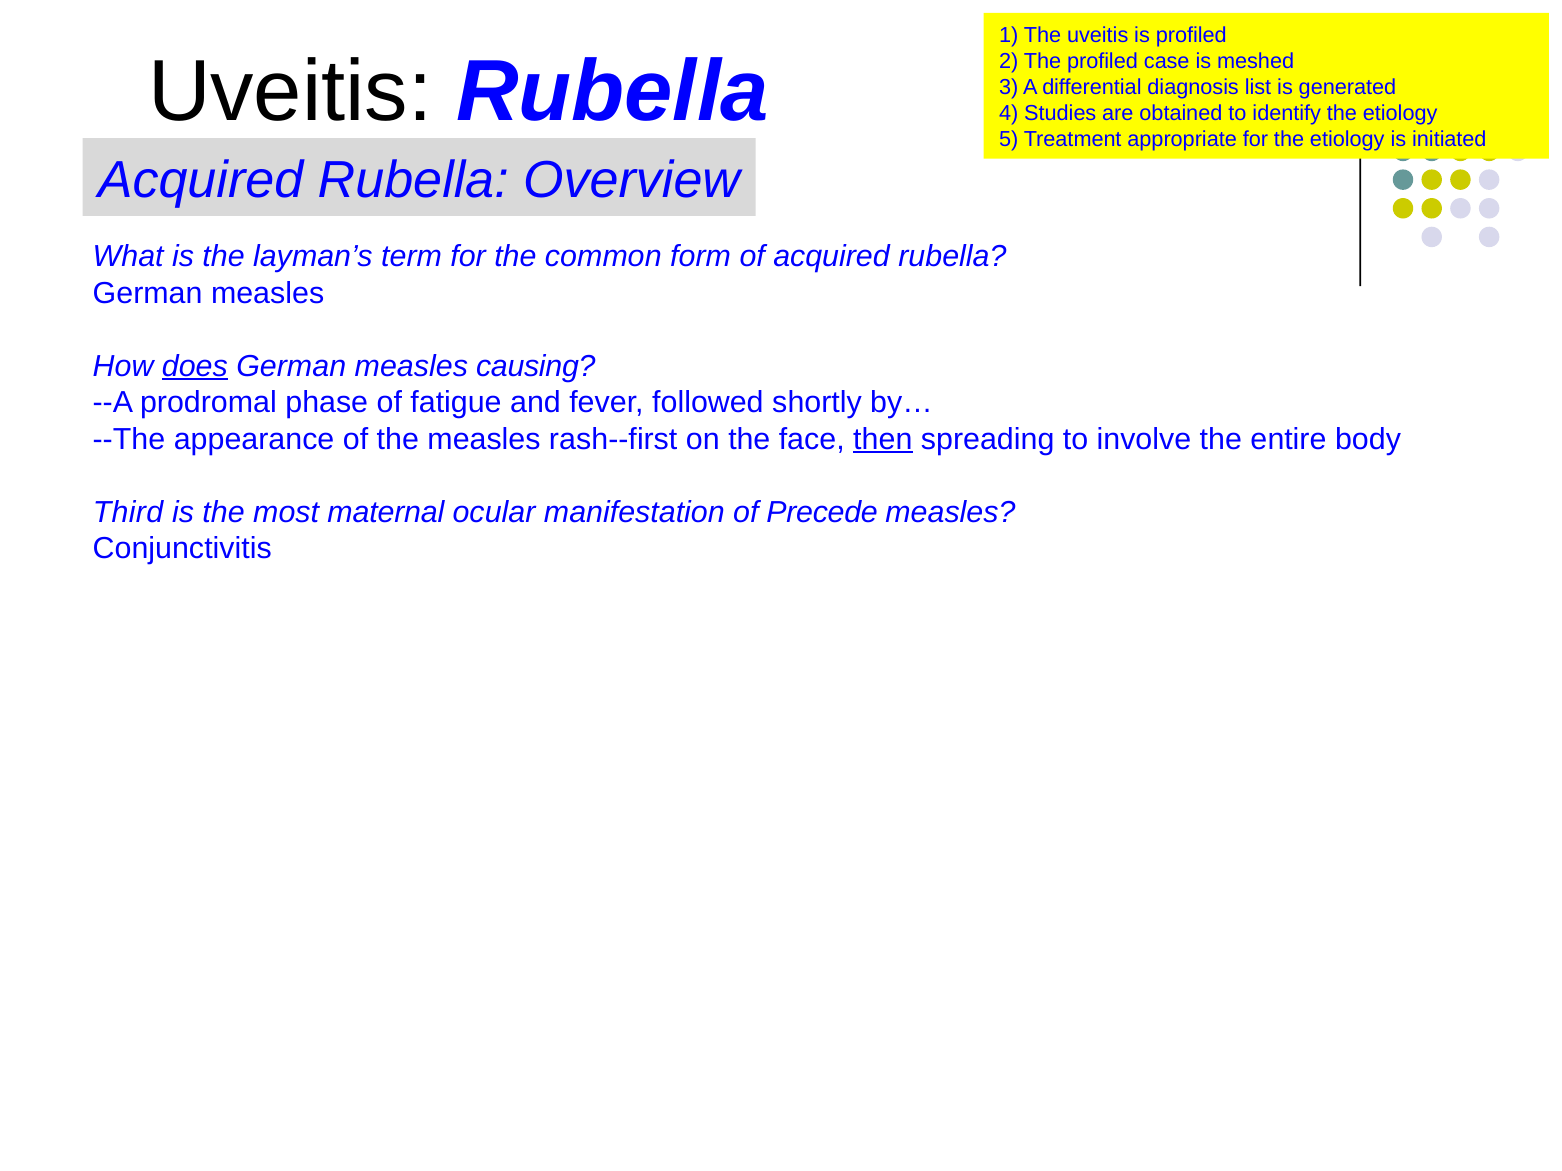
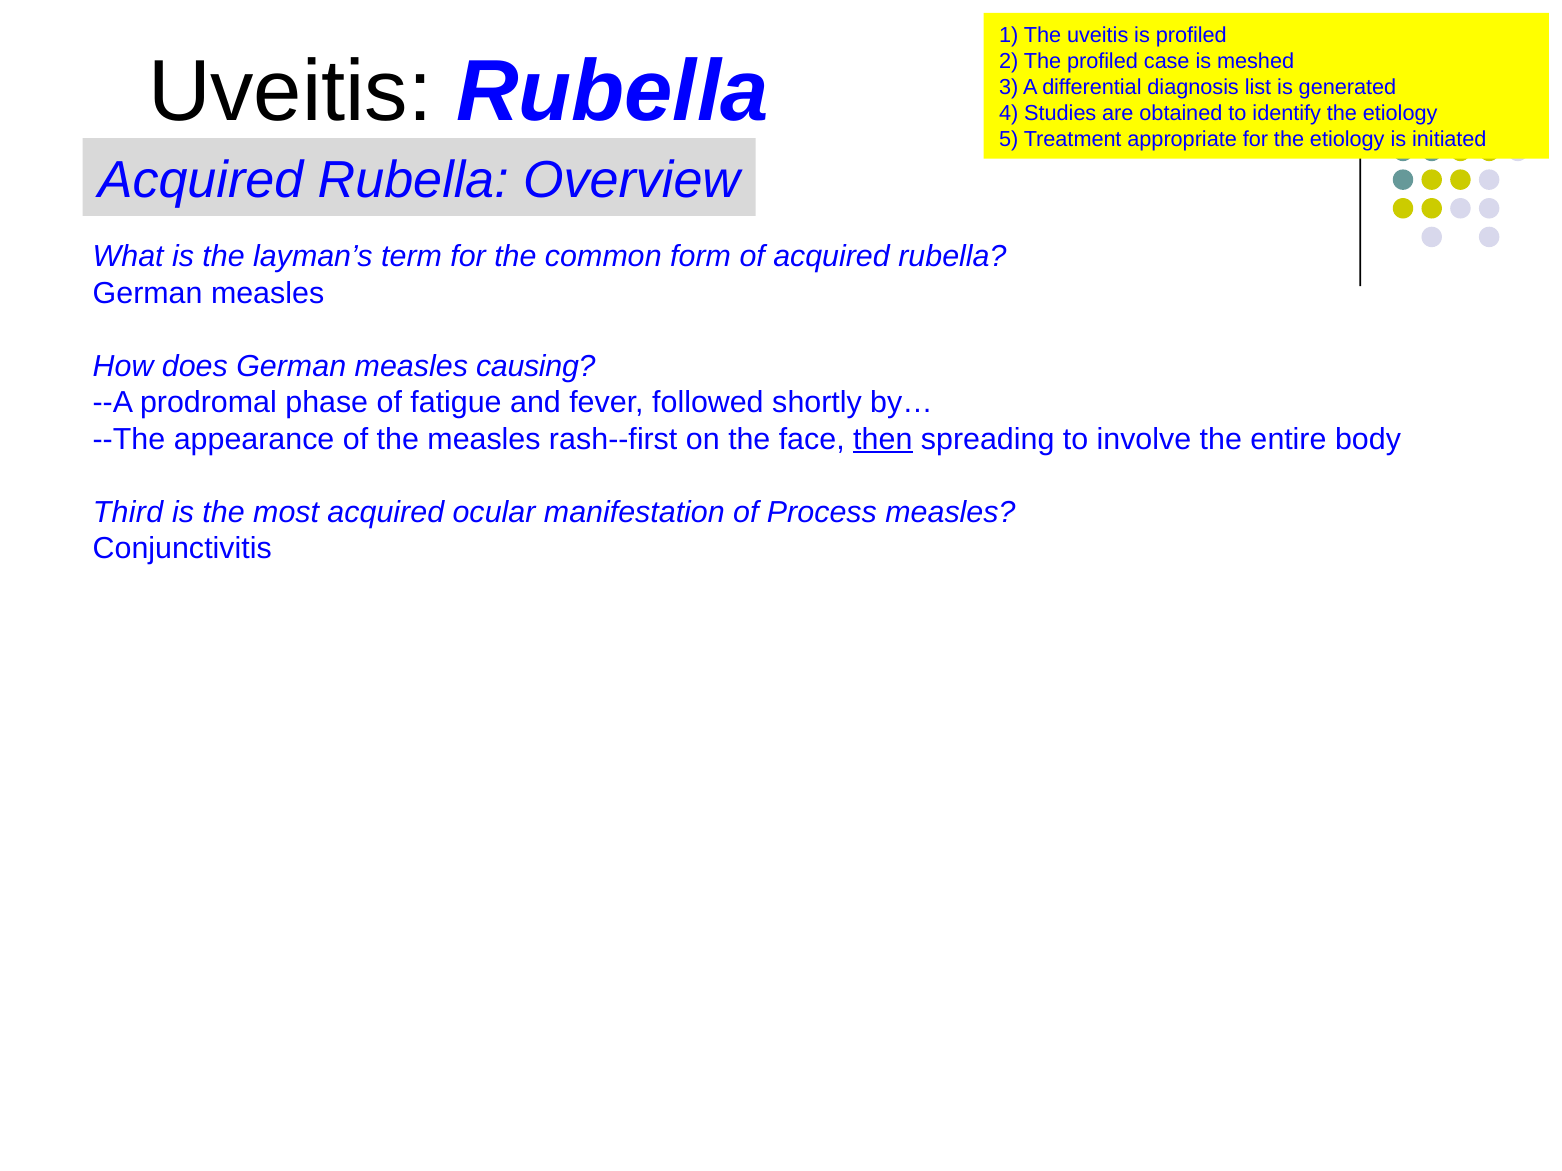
does underline: present -> none (195, 366)
most maternal: maternal -> acquired (386, 512)
Precede: Precede -> Process (822, 512)
